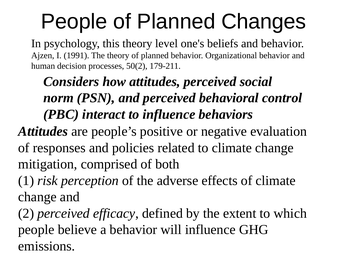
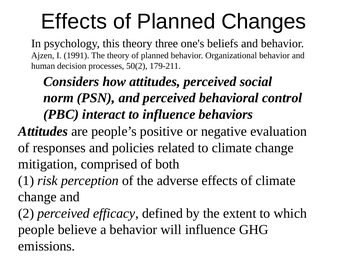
People: People -> Effects (74, 22)
level: level -> three (167, 43)
